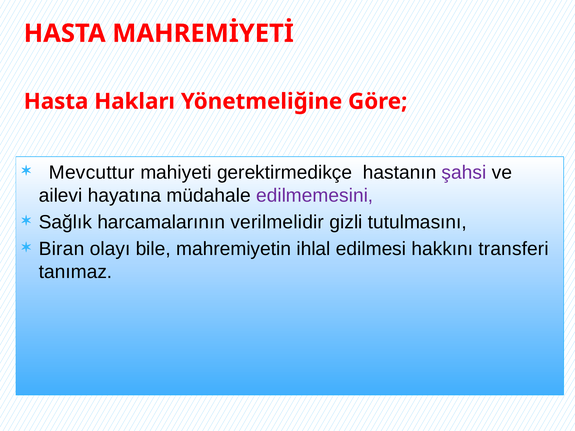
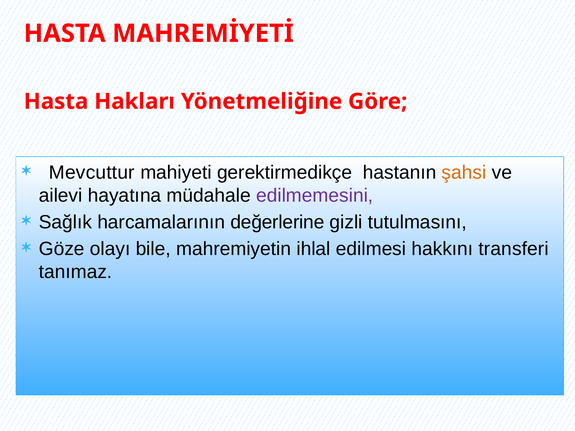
şahsi colour: purple -> orange (464, 172)
verilmelidir: verilmelidir -> değerlerine (277, 222)
Biran: Biran -> Göze (62, 249)
